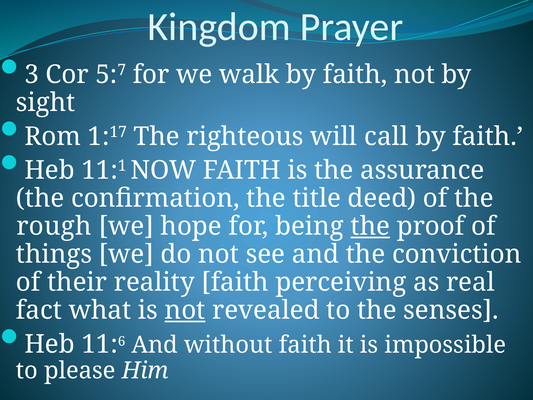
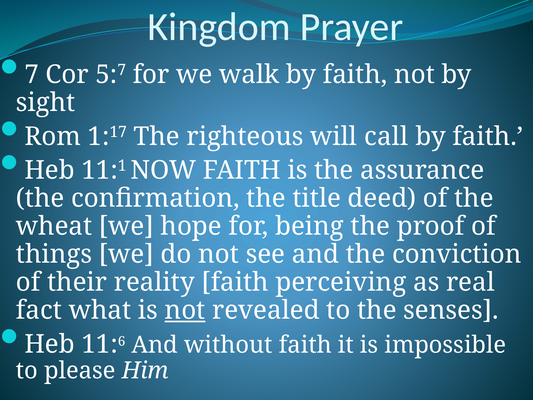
3: 3 -> 7 (32, 75)
rough: rough -> wheat (54, 226)
the underline: present -> none (370, 226)
